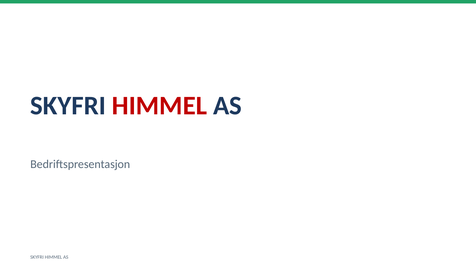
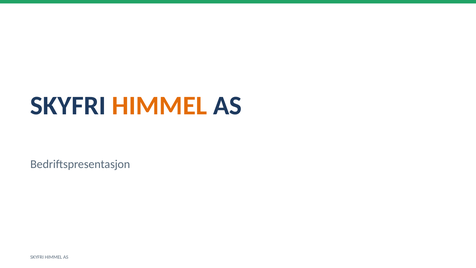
HIMMEL colour: red -> orange (159, 106)
